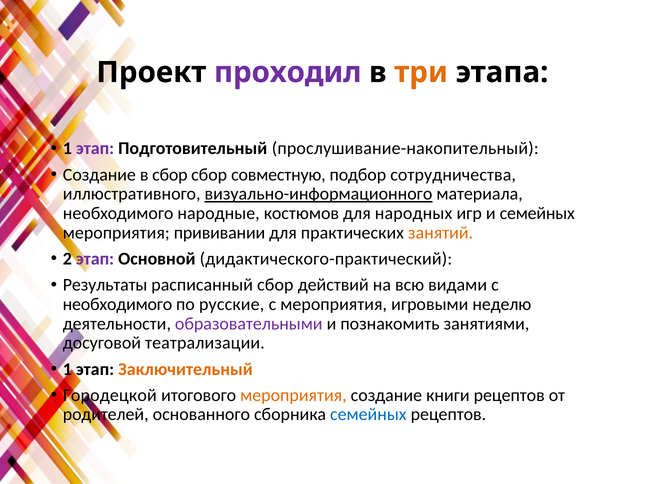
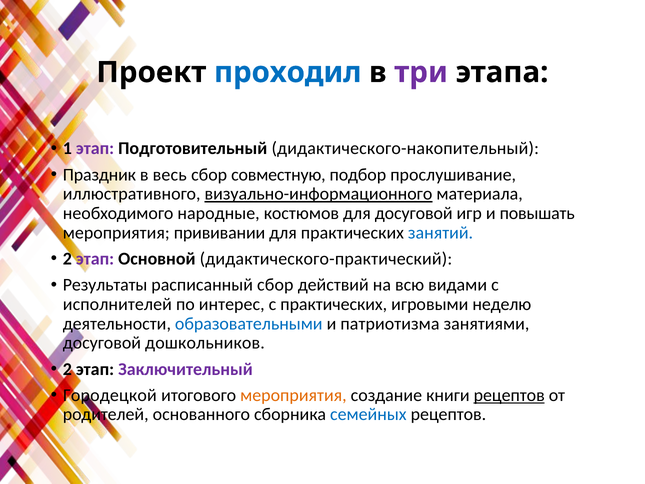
проходил colour: purple -> blue (288, 72)
три colour: orange -> purple (421, 72)
прослушивание-накопительный: прослушивание-накопительный -> дидактического-накопительный (405, 149)
Создание: Создание -> Праздник (99, 175)
в сбор: сбор -> весь (170, 175)
сотрудничества: сотрудничества -> прослушивание (453, 175)
для народных: народных -> досуговой (414, 213)
и семейных: семейных -> повышать (537, 213)
занятий colour: orange -> blue (441, 233)
необходимого: необходимого -> исполнителей (117, 304)
русские: русские -> интерес (232, 304)
с мероприятия: мероприятия -> практических (334, 304)
образовательными colour: purple -> blue (249, 323)
познакомить: познакомить -> патриотизма (390, 323)
театрализации: театрализации -> дошкольников (205, 343)
1: 1 -> 2 (67, 369)
Заключительный colour: orange -> purple (185, 369)
рецептов underline: none -> present (509, 395)
